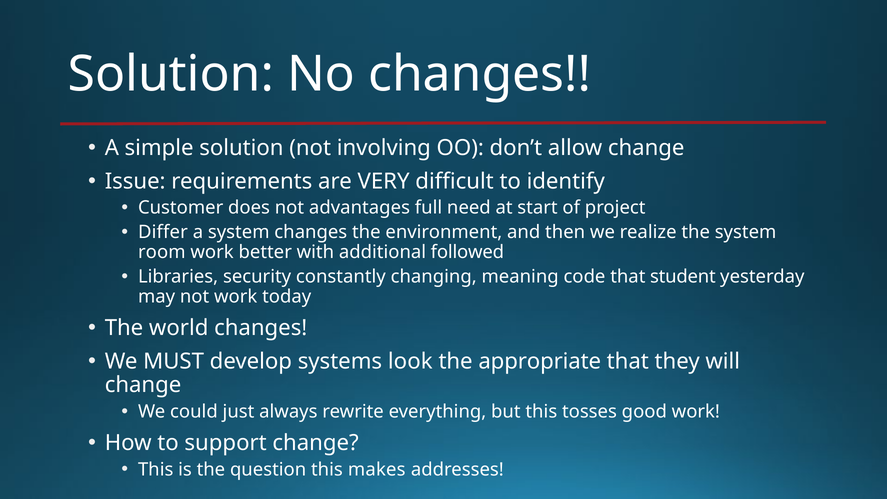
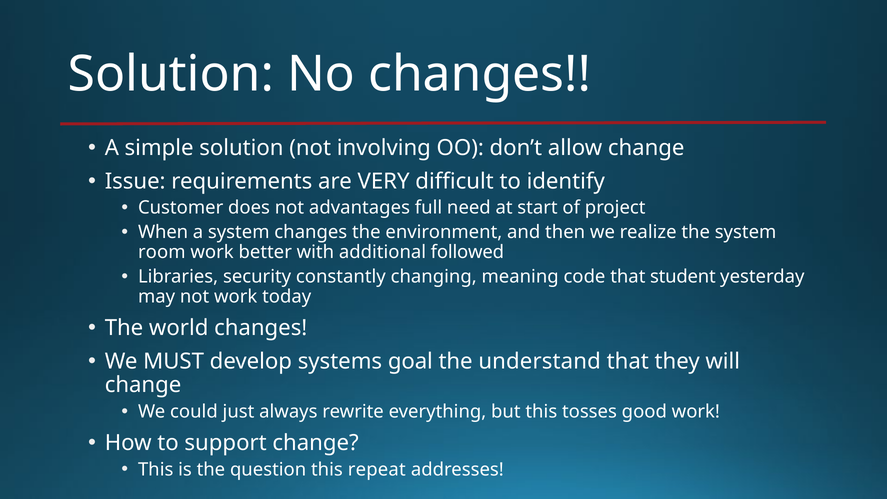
Differ: Differ -> When (163, 232)
look: look -> goal (410, 361)
appropriate: appropriate -> understand (540, 361)
makes: makes -> repeat (377, 469)
